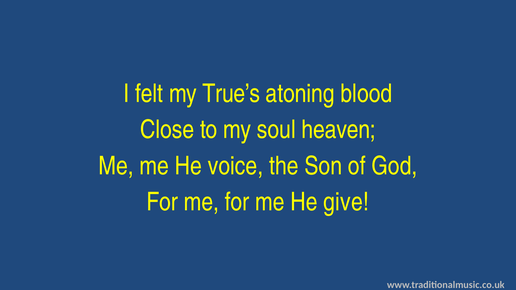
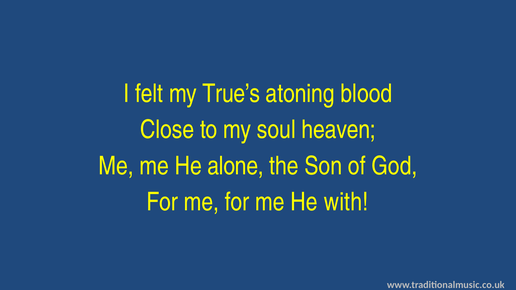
voice: voice -> alone (236, 166)
give: give -> with (346, 202)
